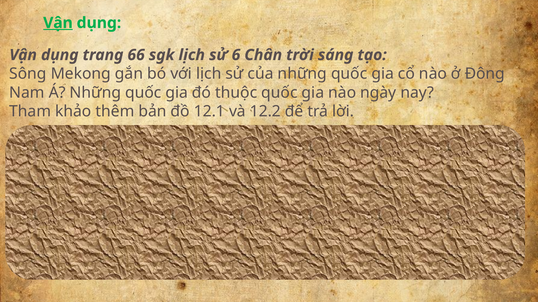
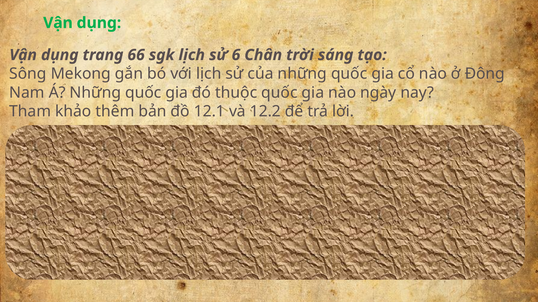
Vận underline: present -> none (58, 23)
